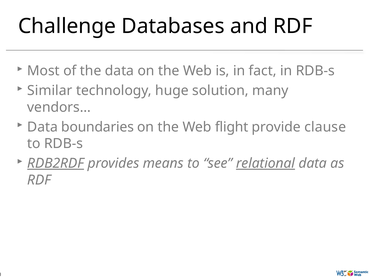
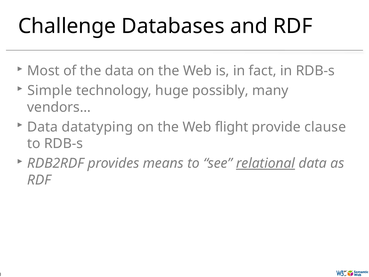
Similar: Similar -> Simple (50, 91)
solution: solution -> possibly (220, 91)
boundaries: boundaries -> datatyping (97, 127)
RDB2RDF underline: present -> none (56, 163)
